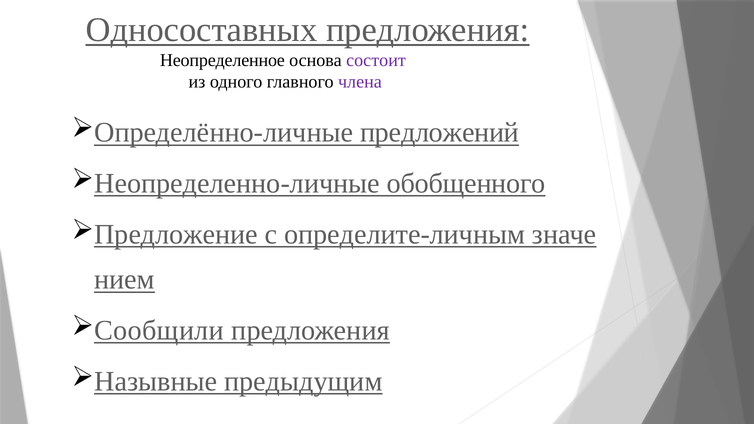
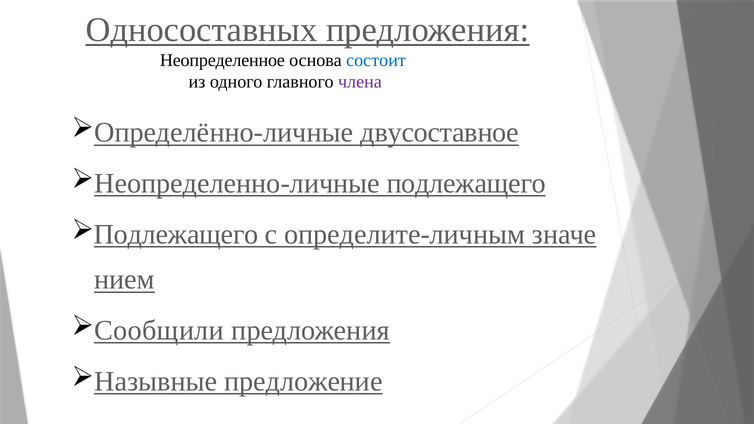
состоит colour: purple -> blue (376, 60)
предложений: предложений -> двусоставное (440, 133)
Неопределенно-личные обобщенного: обобщенного -> подлежащего (466, 184)
Предложение: Предложение -> Подлежащего (176, 234)
предыдущим: предыдущим -> предложение (303, 381)
